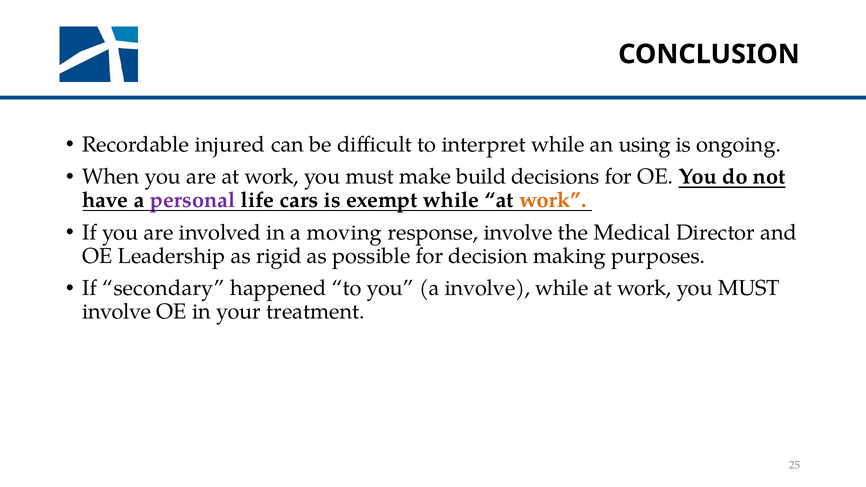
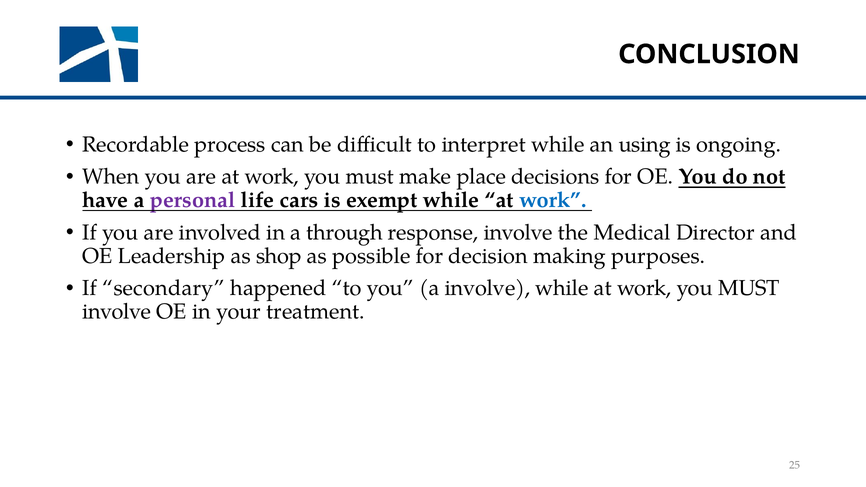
injured: injured -> process (230, 144)
build: build -> place (481, 177)
work colour: orange -> blue (553, 200)
moving: moving -> through (345, 233)
rigid: rigid -> shop (279, 256)
